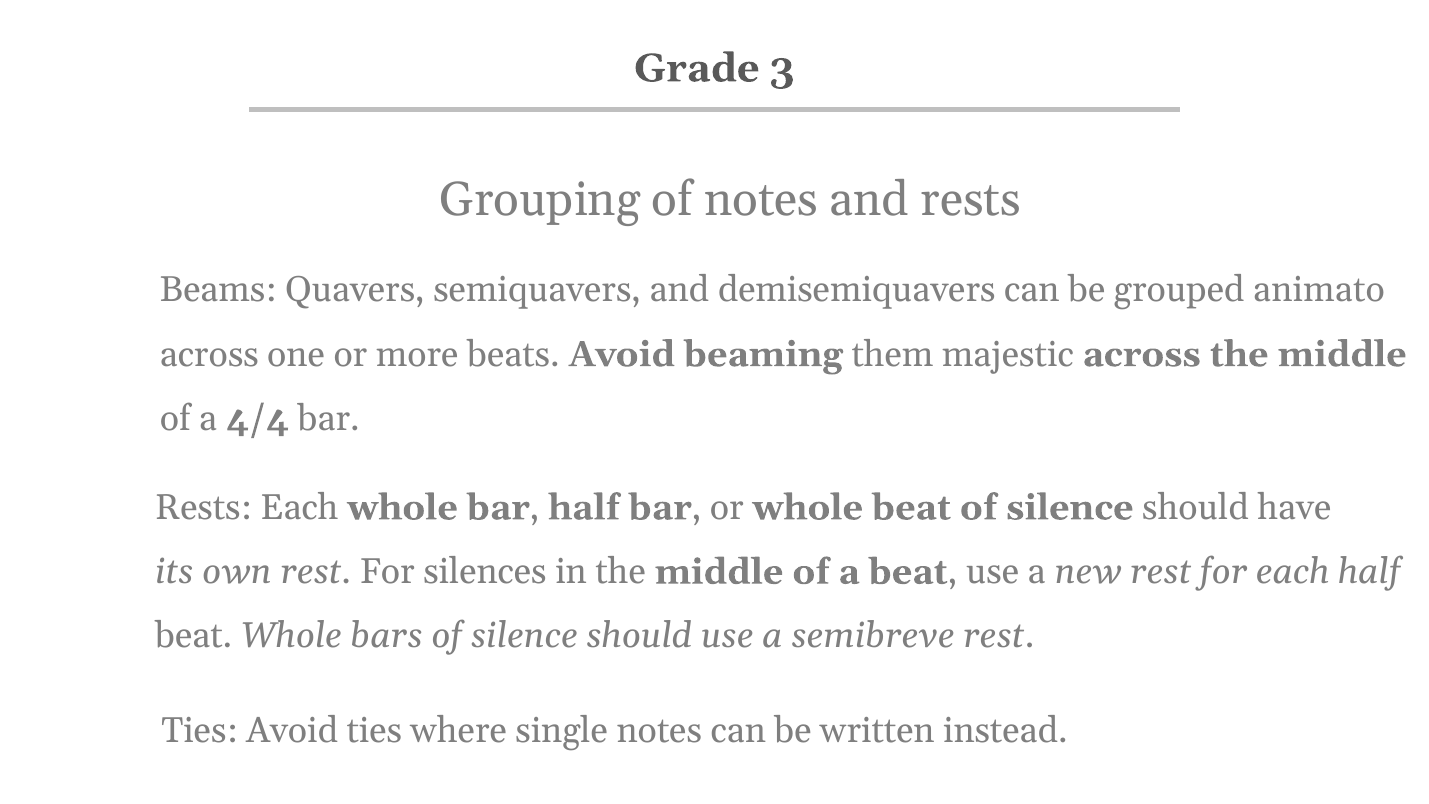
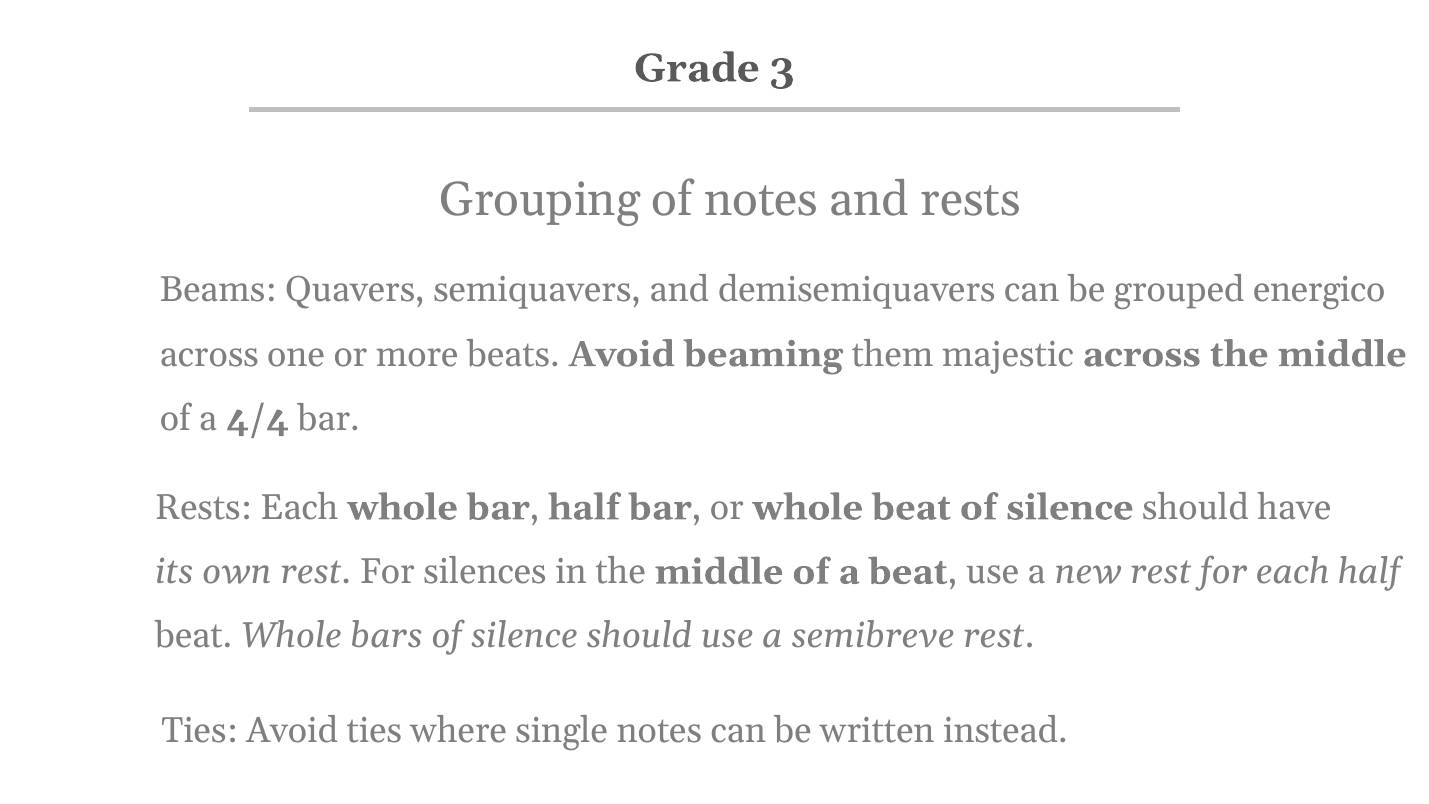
animato: animato -> energico (1319, 290)
